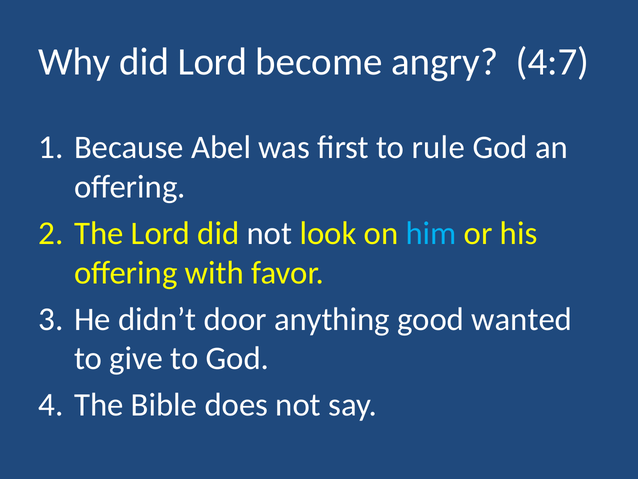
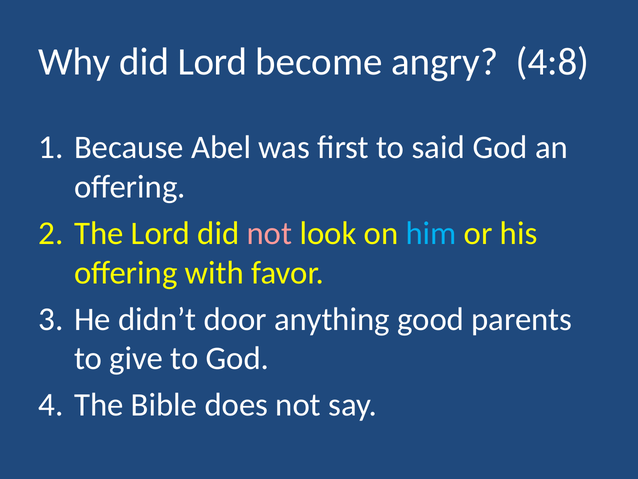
4:7: 4:7 -> 4:8 (553, 62)
rule: rule -> said (438, 147)
not colour: white -> pink (269, 233)
wanted: wanted -> parents (522, 319)
